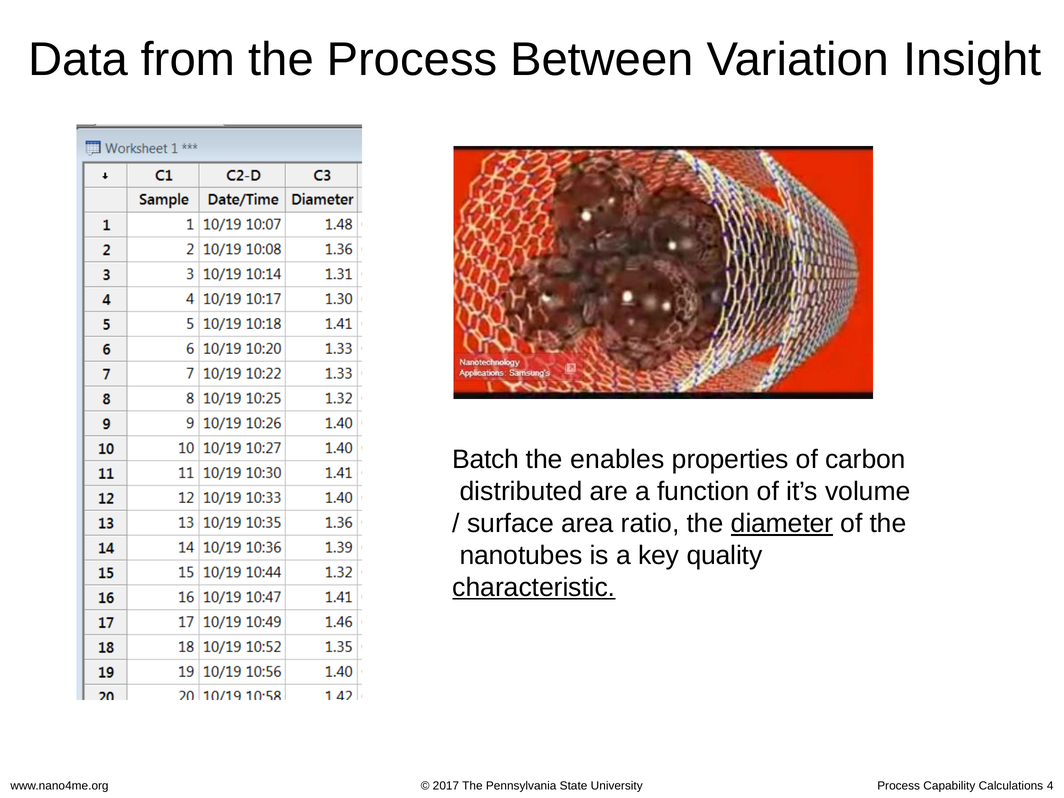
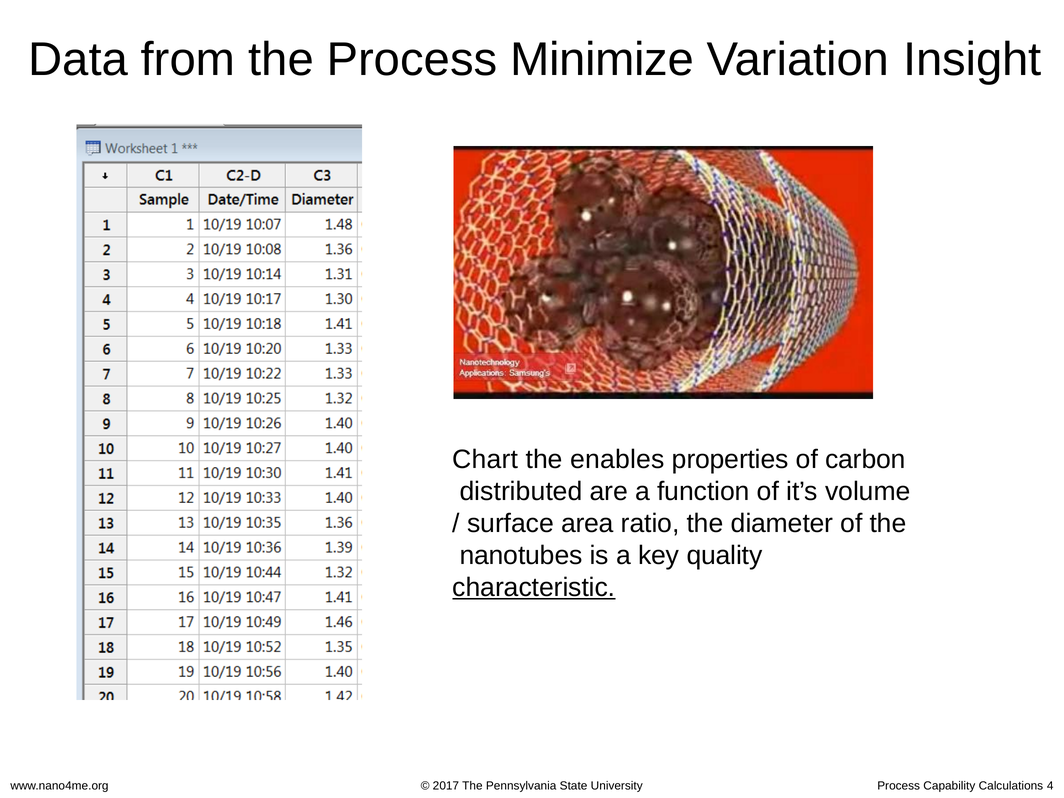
Between: Between -> Minimize (602, 60)
Batch: Batch -> Chart (485, 460)
diameter underline: present -> none (782, 524)
